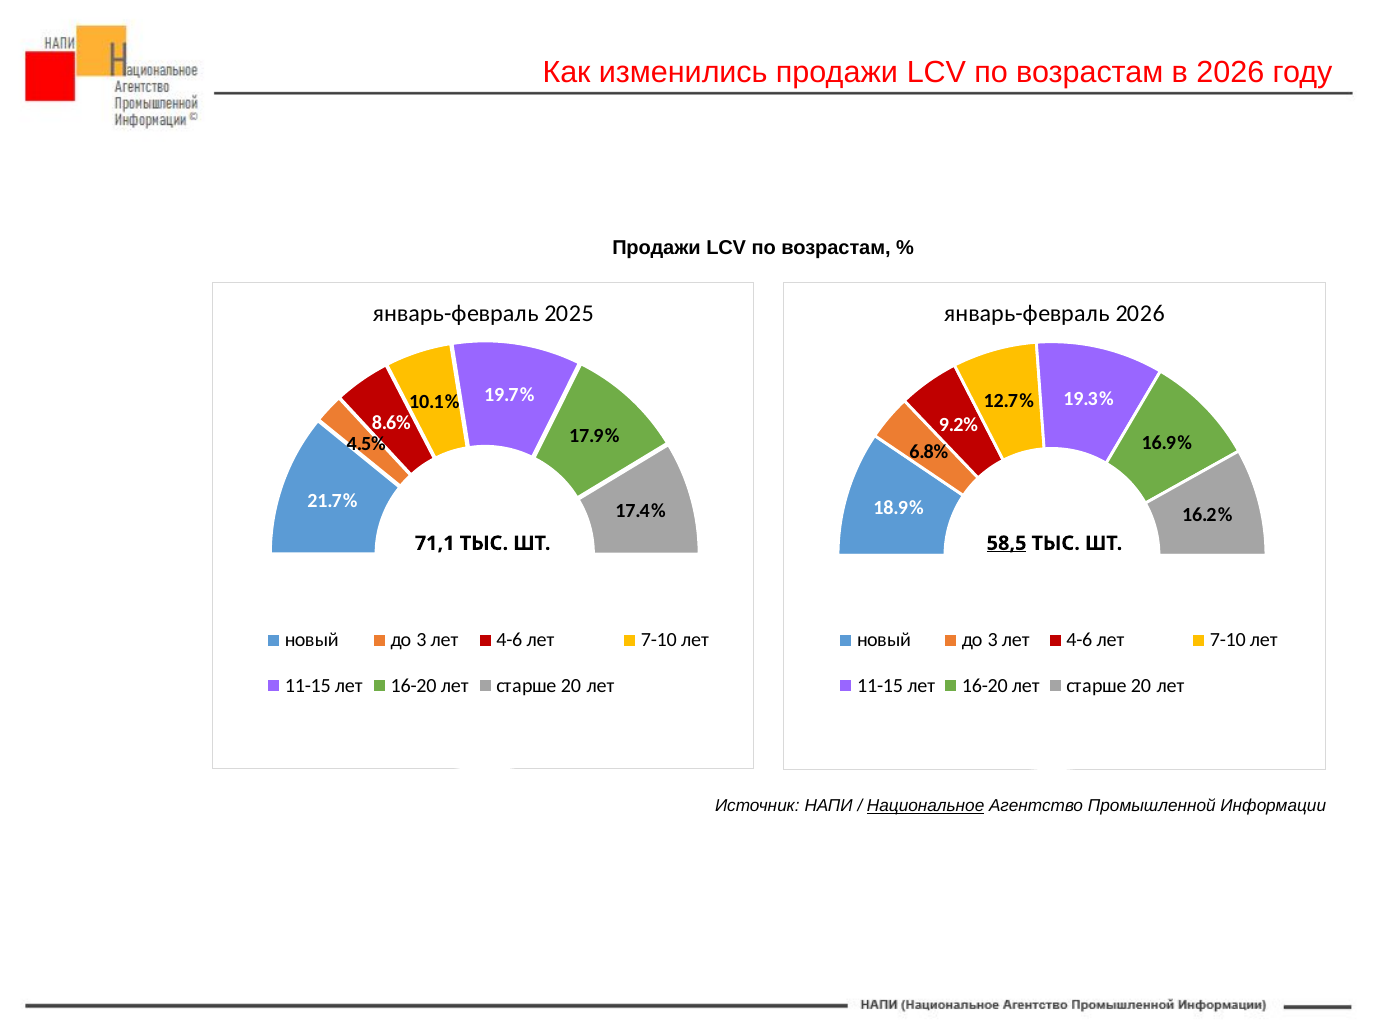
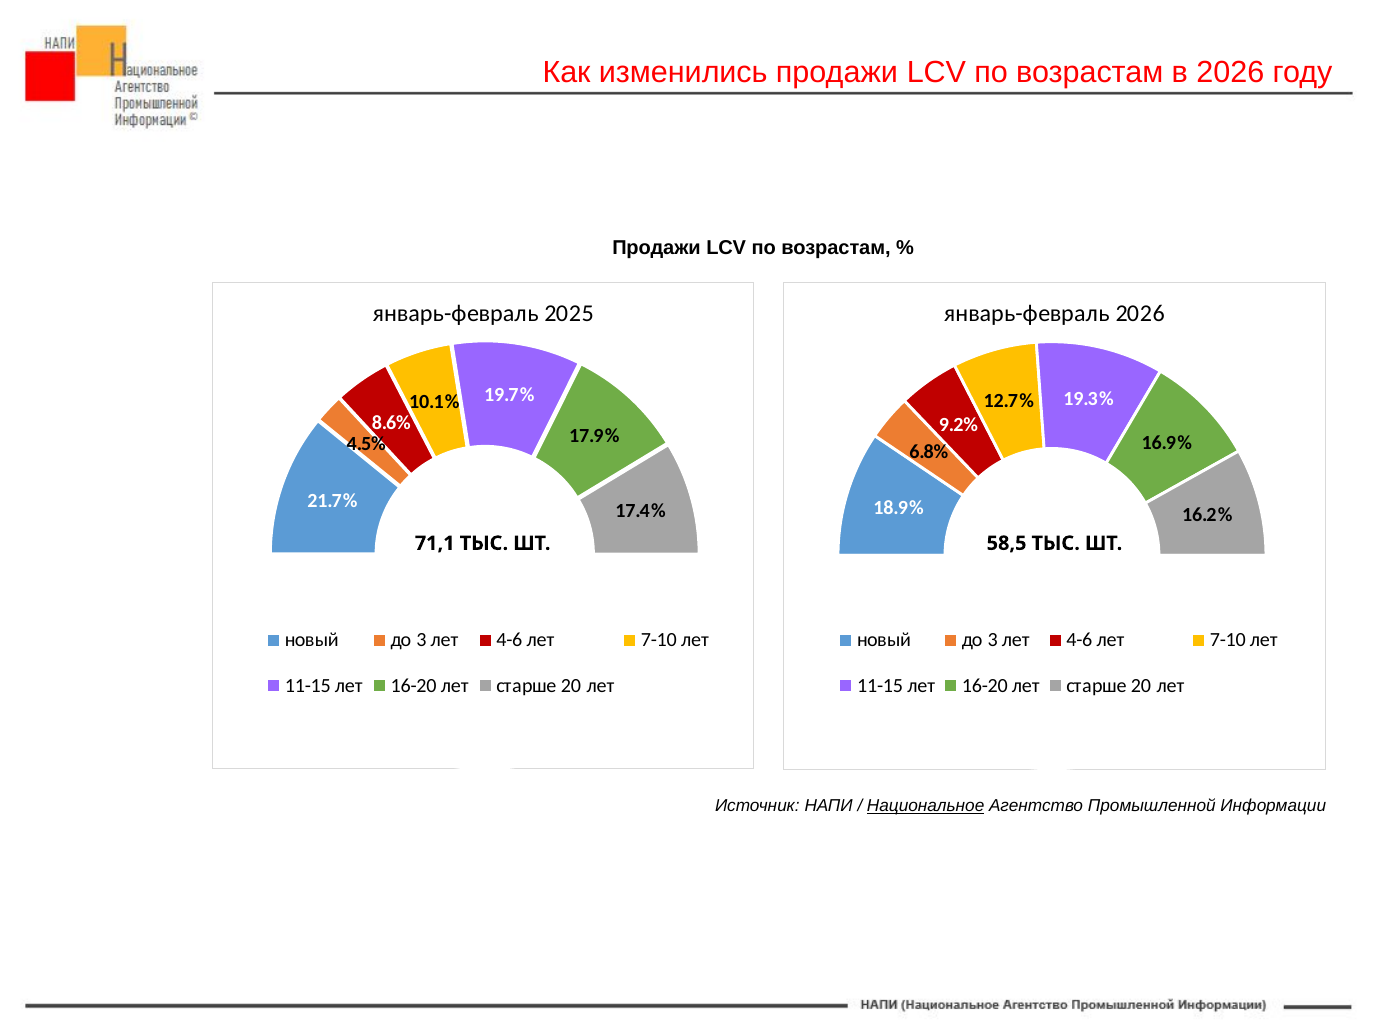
58,5 underline: present -> none (1007, 543)
